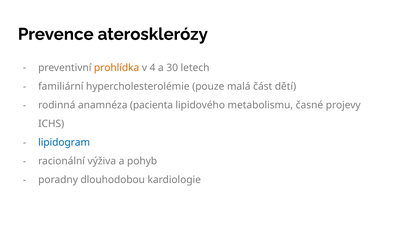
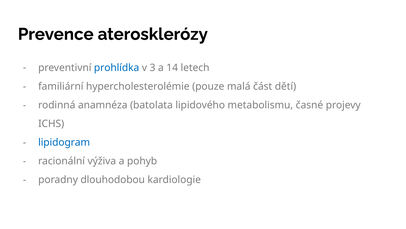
prohlídka colour: orange -> blue (117, 68)
4: 4 -> 3 (153, 68)
30: 30 -> 14 (172, 68)
pacienta: pacienta -> batolata (151, 105)
